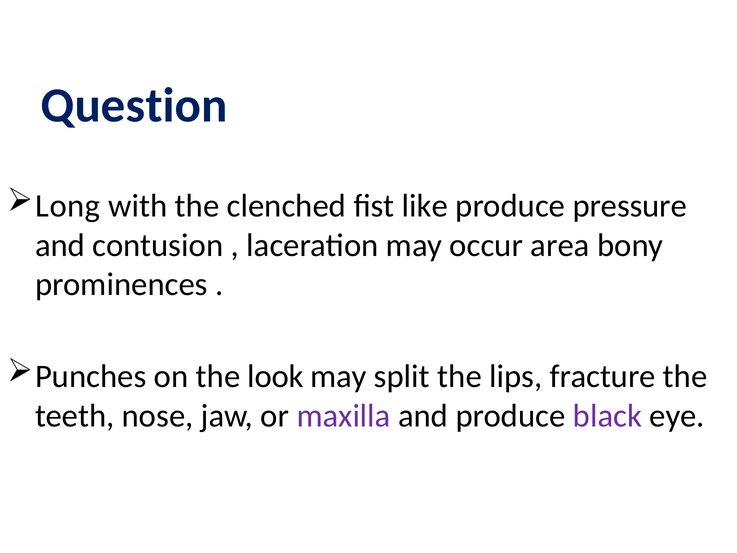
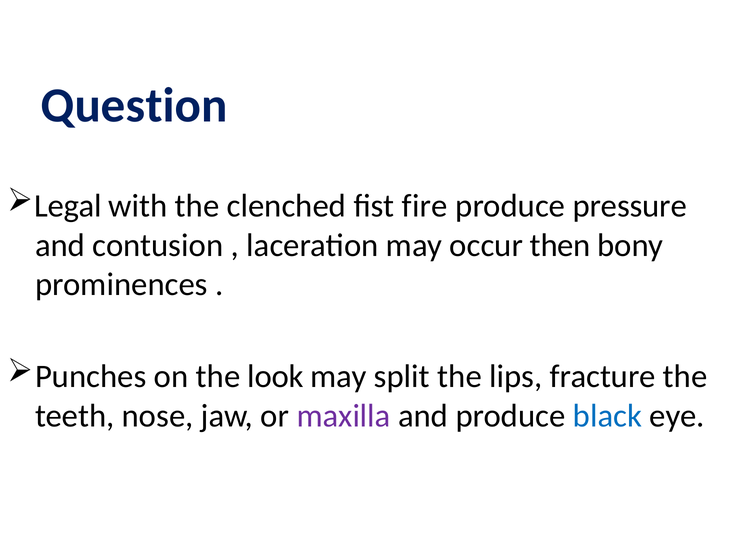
Long: Long -> Legal (68, 206)
like: like -> fire (425, 206)
area: area -> then (560, 245)
black colour: purple -> blue (607, 416)
